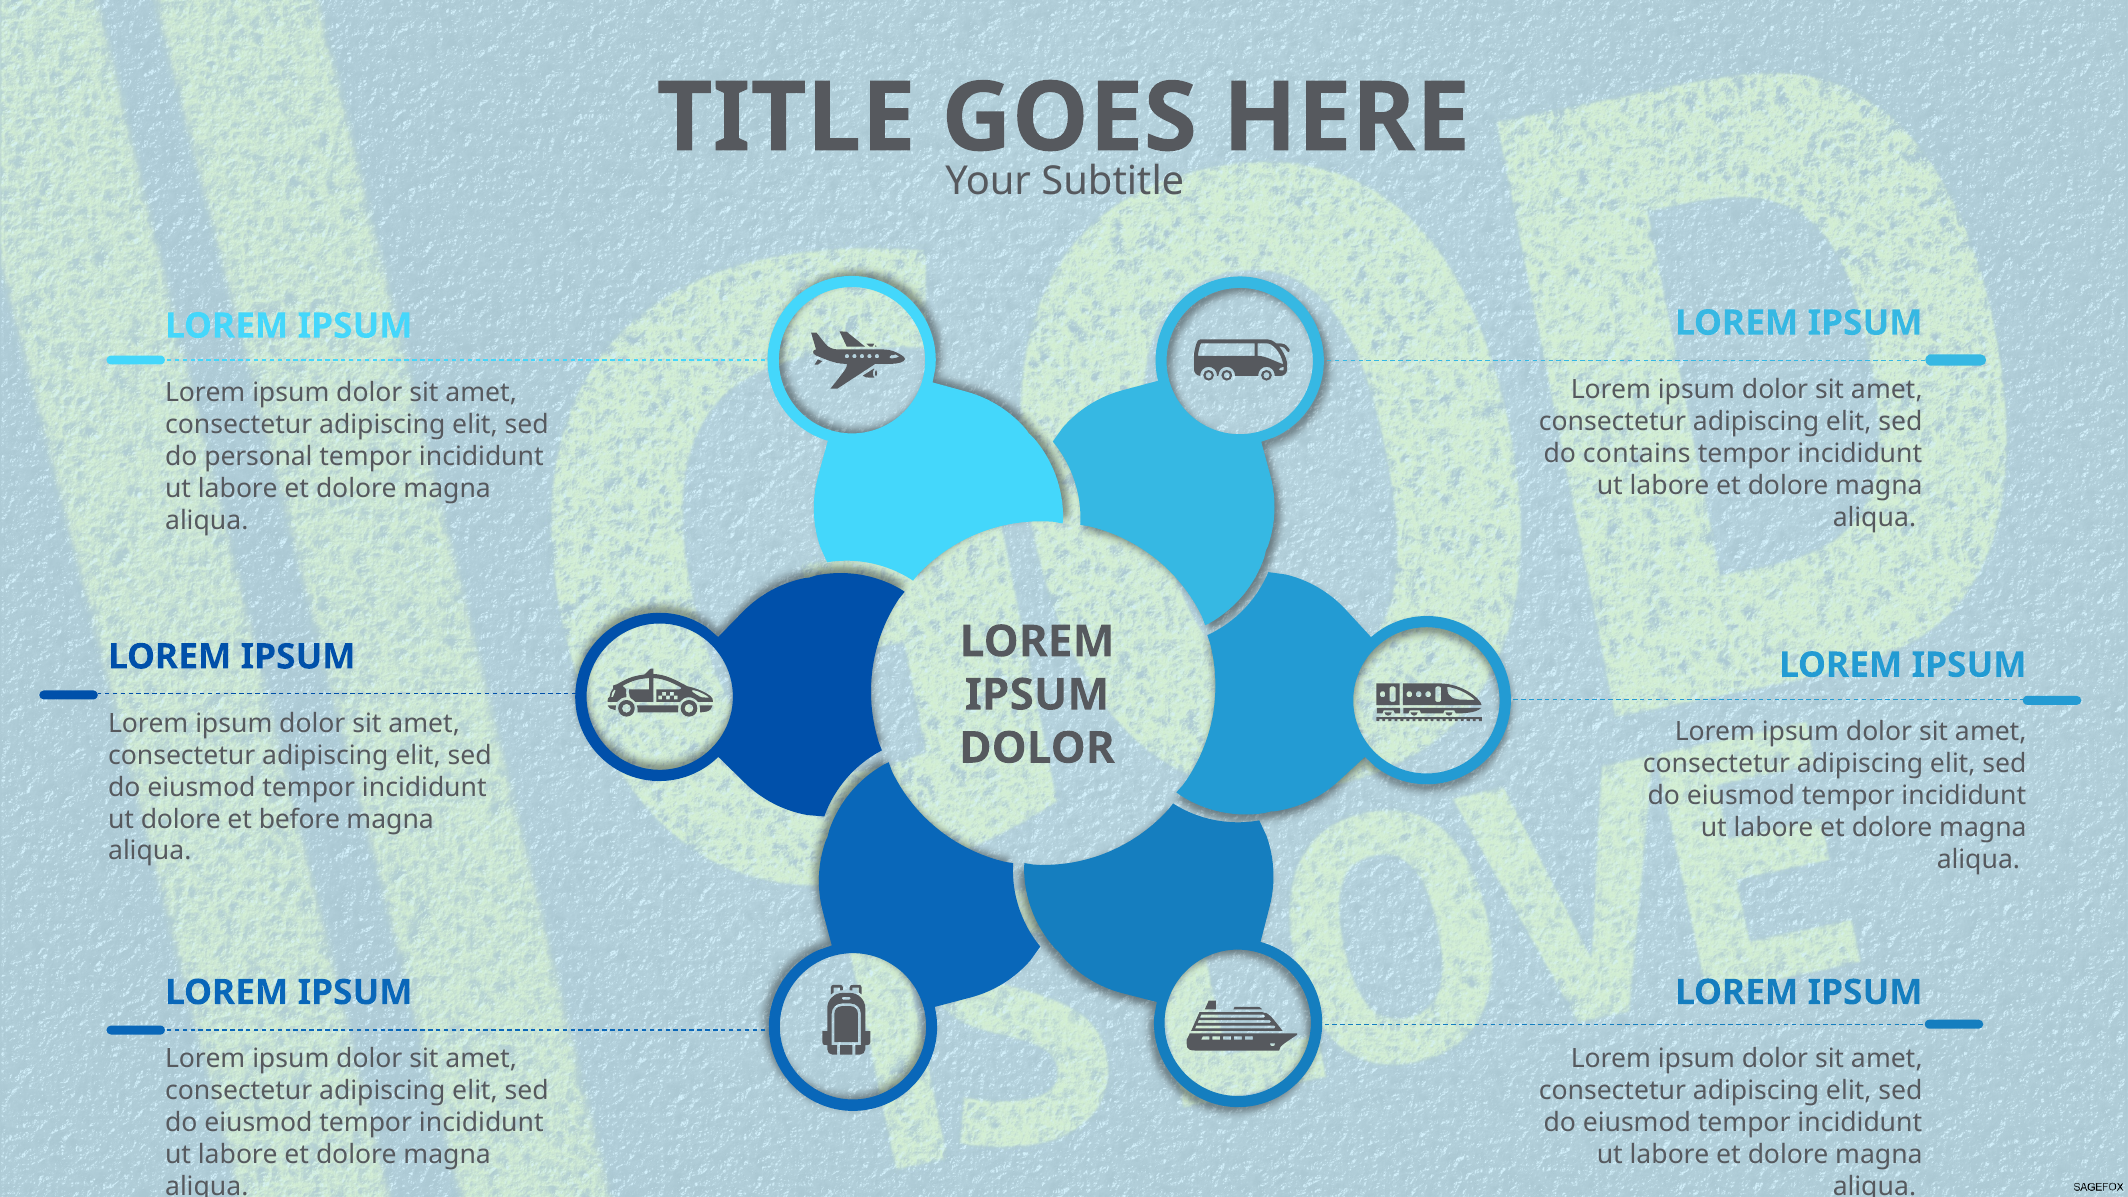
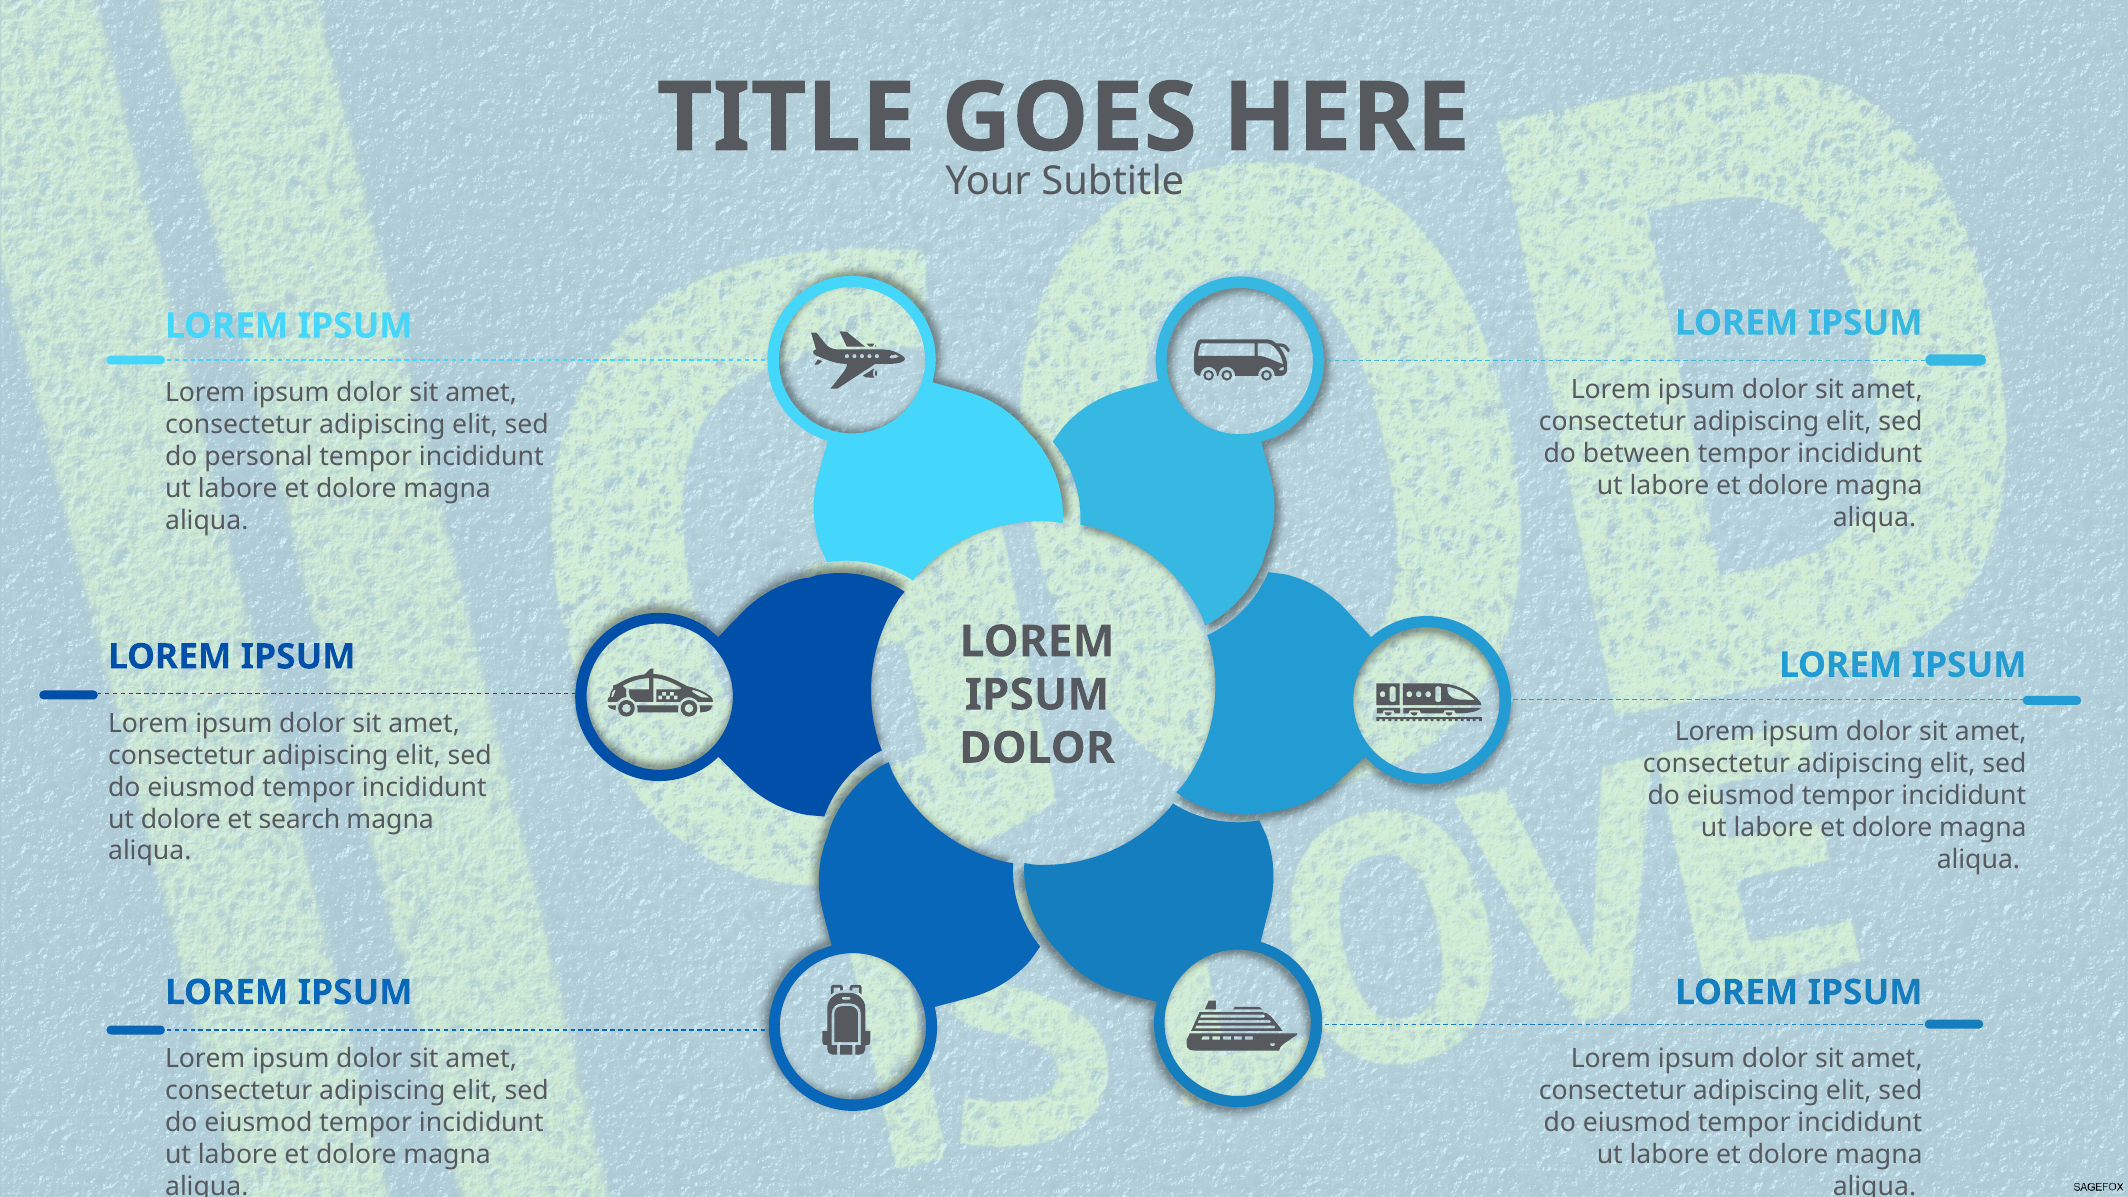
contains: contains -> between (1637, 454)
before: before -> search (299, 819)
